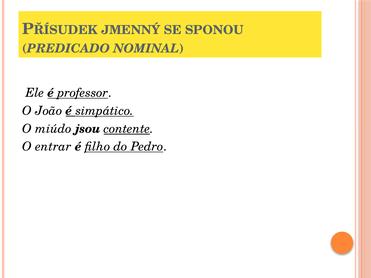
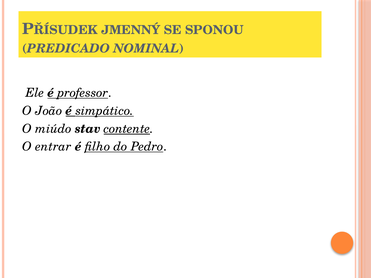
jsou: jsou -> stav (88, 129)
